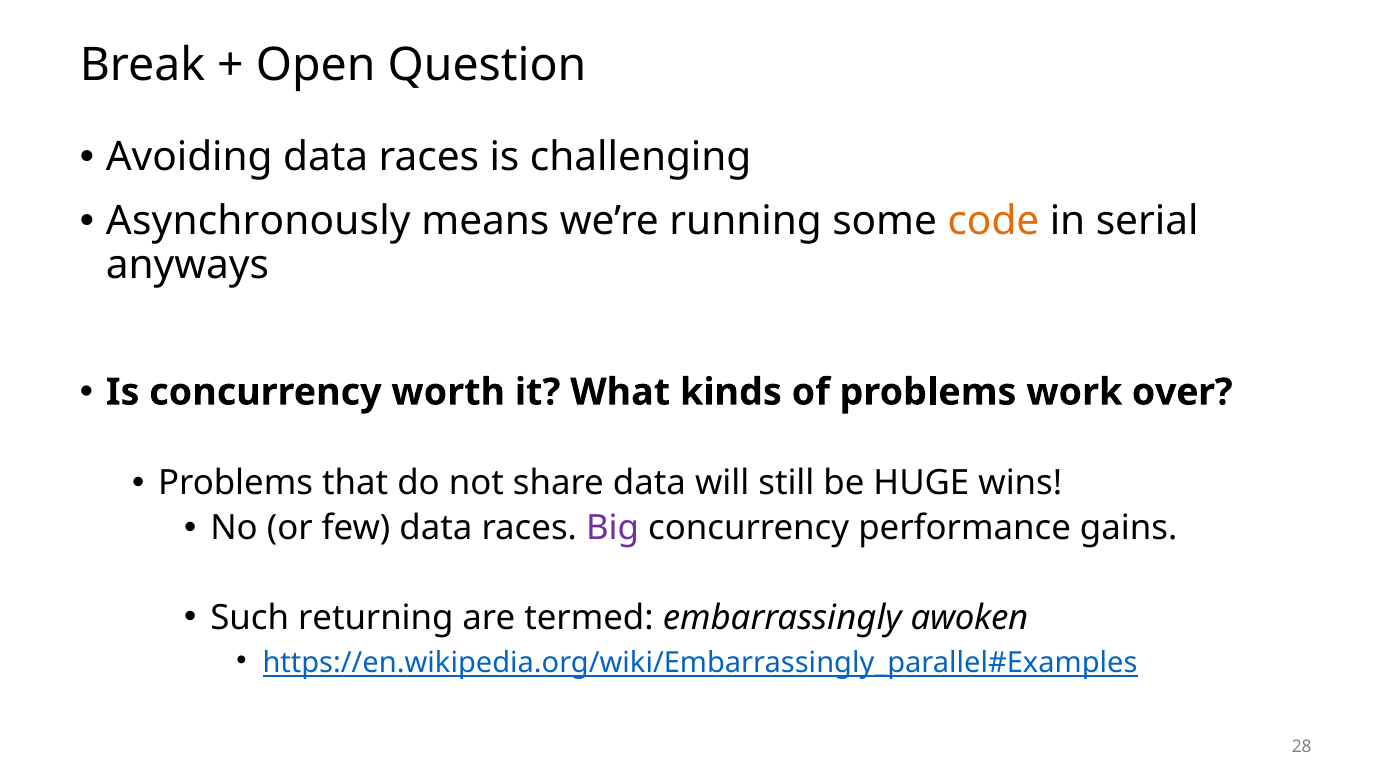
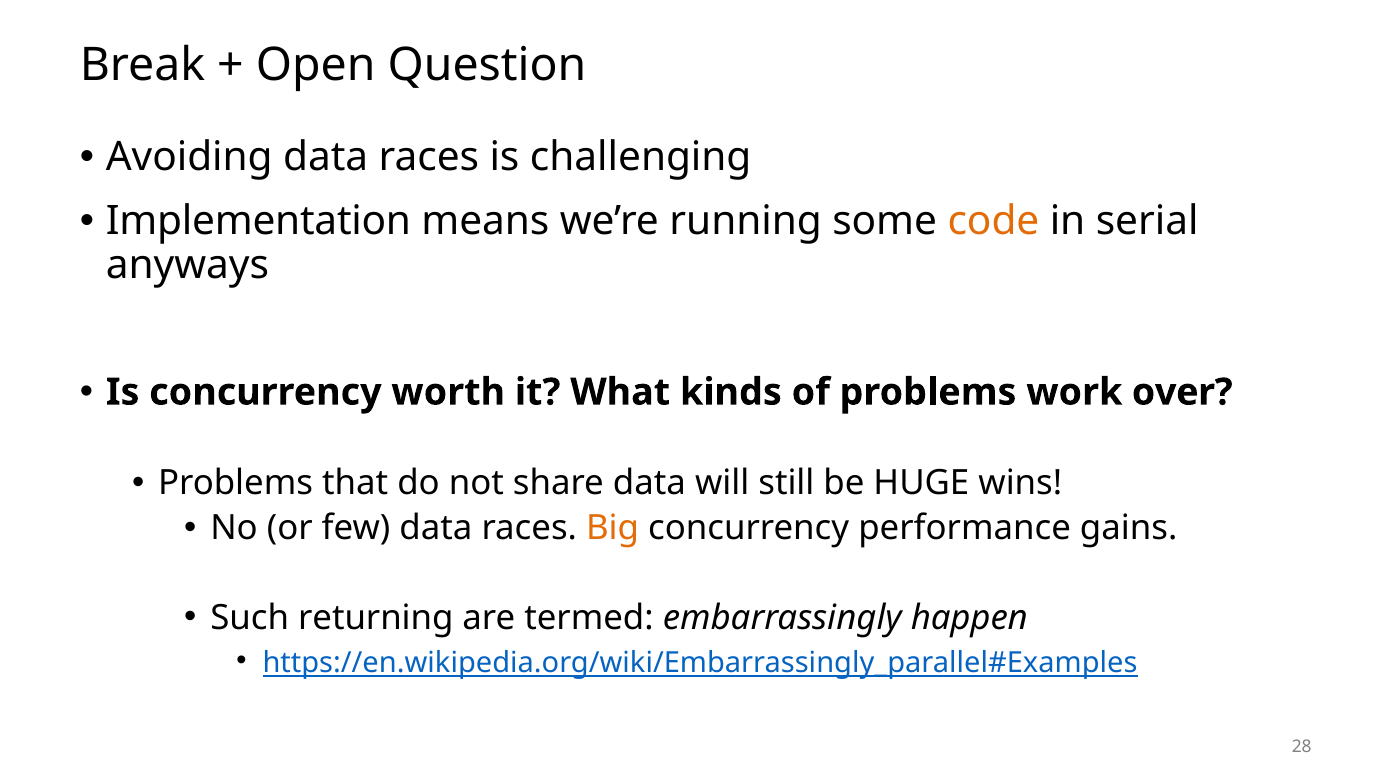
Asynchronously: Asynchronously -> Implementation (259, 222)
Big colour: purple -> orange (613, 528)
awoken: awoken -> happen (969, 618)
